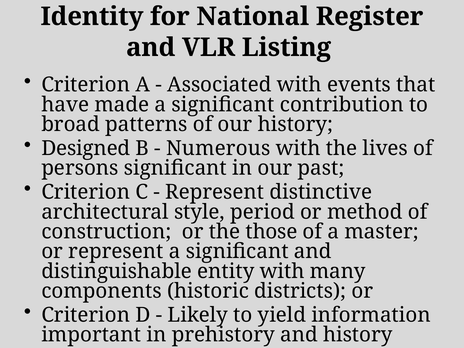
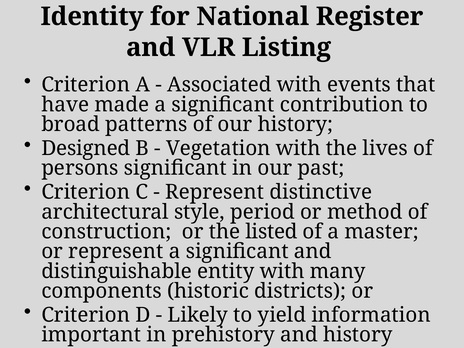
Numerous: Numerous -> Vegetation (218, 148)
those: those -> listed (272, 232)
